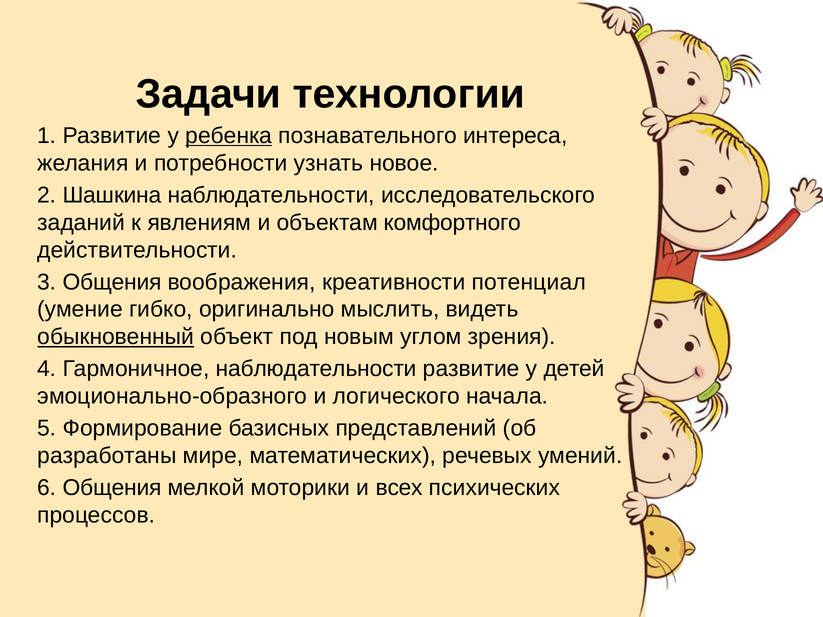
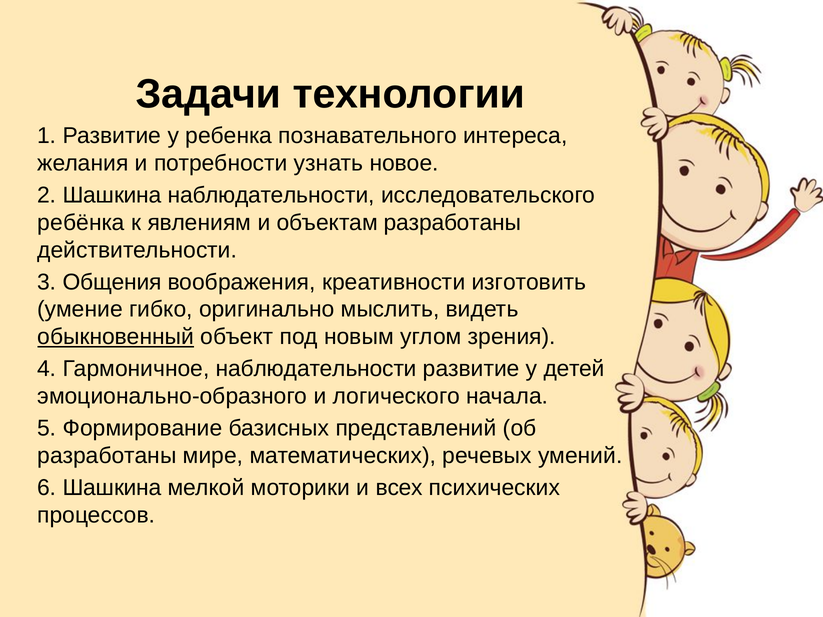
ребенка underline: present -> none (229, 136)
заданий: заданий -> ребёнка (81, 223)
объектам комфортного: комфортного -> разработаны (452, 223)
потенциал: потенциал -> изготовить (529, 282)
6 Общения: Общения -> Шашкина (112, 488)
